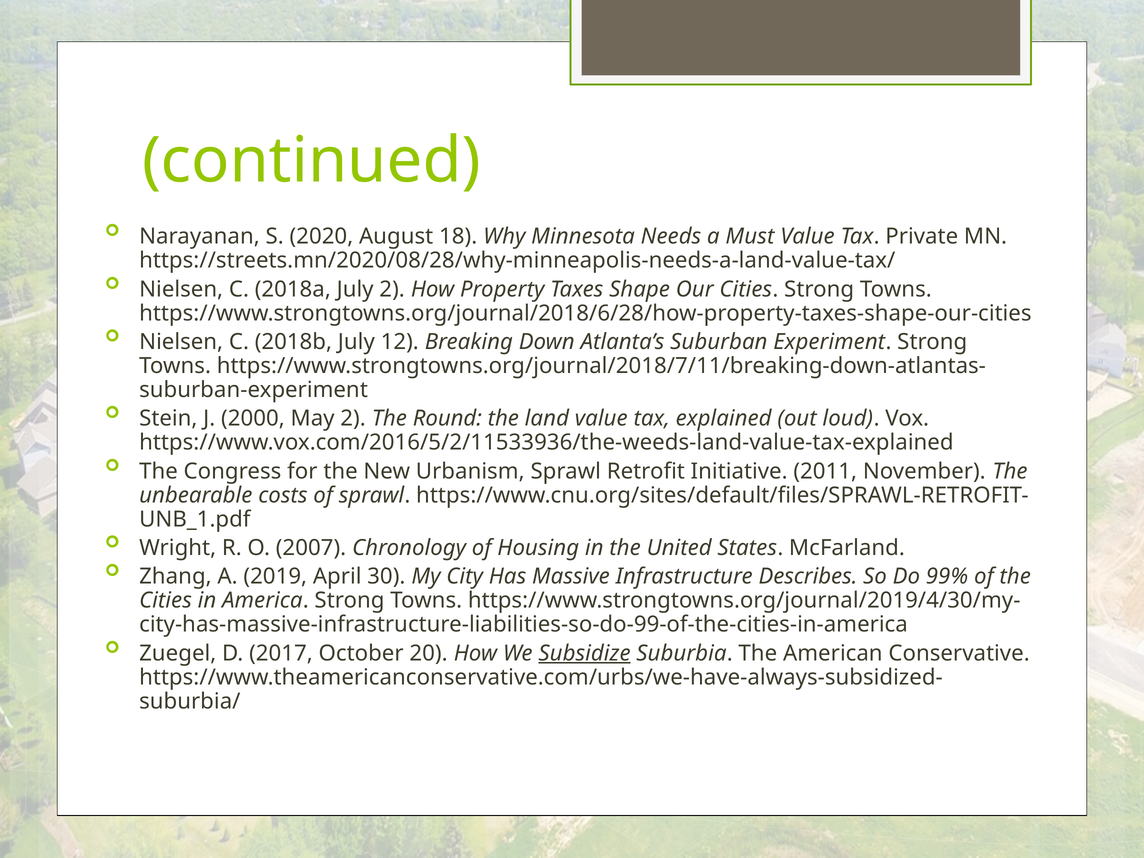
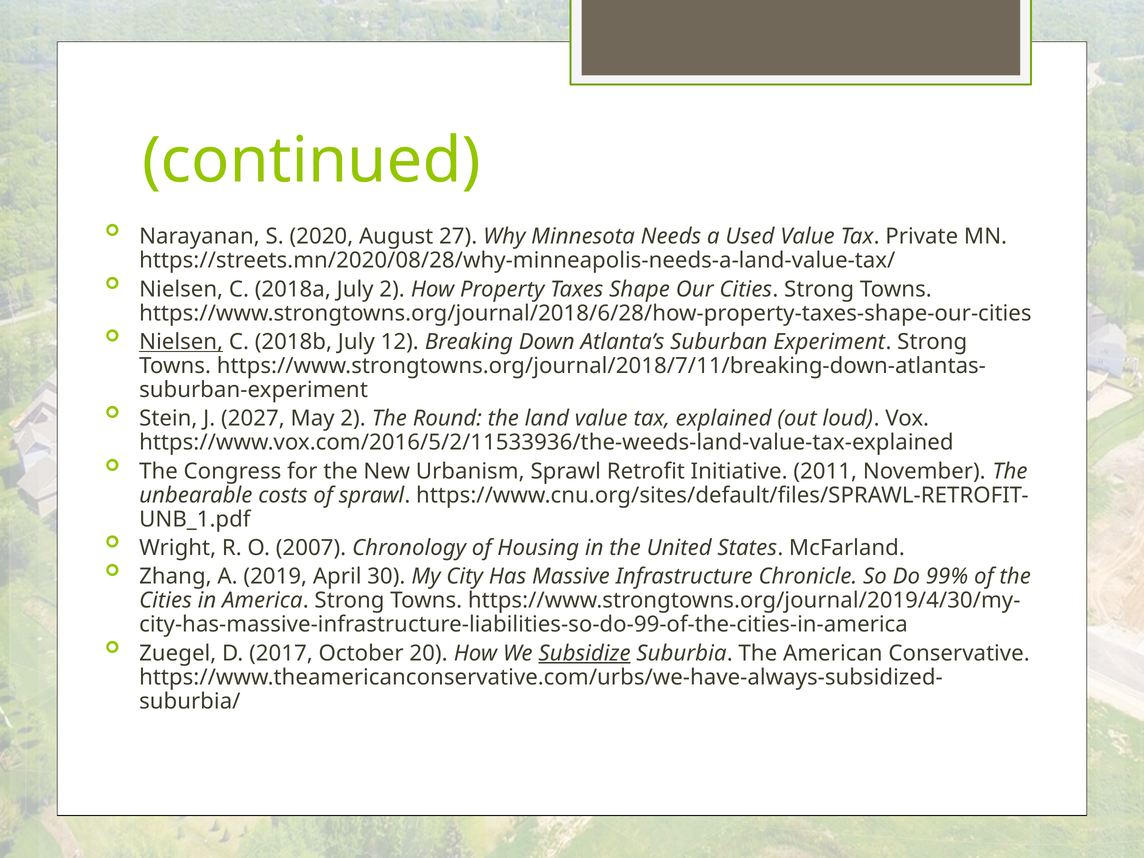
18: 18 -> 27 (458, 237)
Must: Must -> Used (750, 237)
Nielsen underline: none -> present (181, 342)
2000: 2000 -> 2027 (253, 419)
Describes: Describes -> Chronicle (808, 577)
